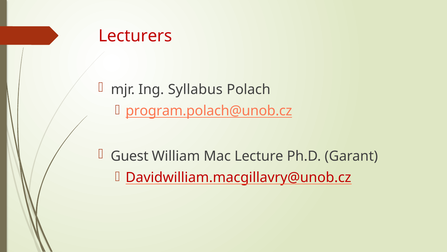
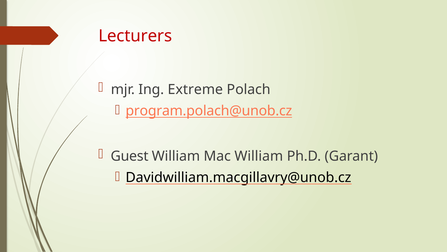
Syllabus: Syllabus -> Extreme (195, 89)
Mac Lecture: Lecture -> William (259, 156)
Davidwilliam.macgillavry@unob.cz colour: red -> black (238, 177)
